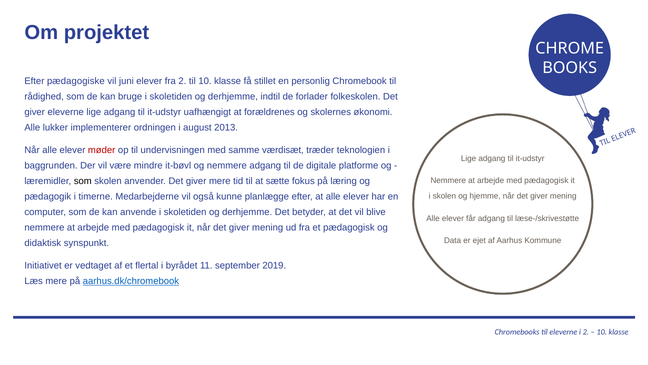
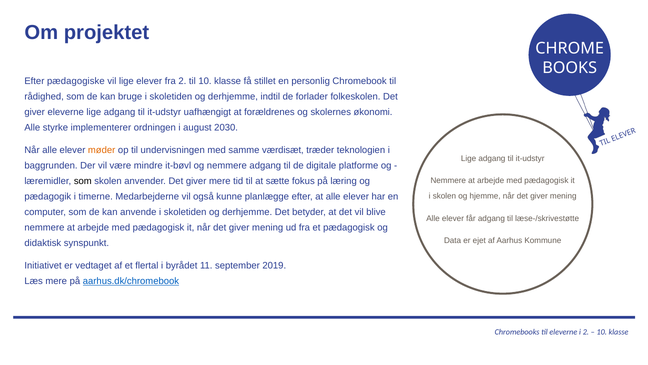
vil juni: juni -> lige (126, 81)
lukker: lukker -> styrke (55, 127)
2013: 2013 -> 2030 (226, 127)
møder colour: red -> orange (102, 150)
